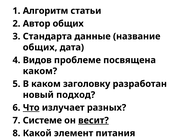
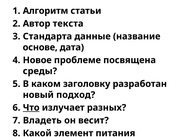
Автор общих: общих -> текста (68, 24)
общих: общих -> основе (40, 47)
Видов: Видов -> Новое (37, 60)
каком: каком -> среды (40, 71)
Системе: Системе -> Владеть (42, 120)
весит underline: present -> none (93, 120)
